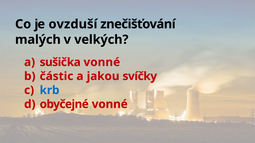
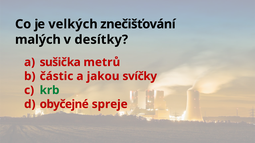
ovzduší: ovzduší -> velkých (73, 24)
velkých: velkých -> desítky (101, 40)
sušička vonné: vonné -> metrů (102, 62)
krb colour: blue -> green (50, 90)
obyčejné vonné: vonné -> spreje (110, 104)
